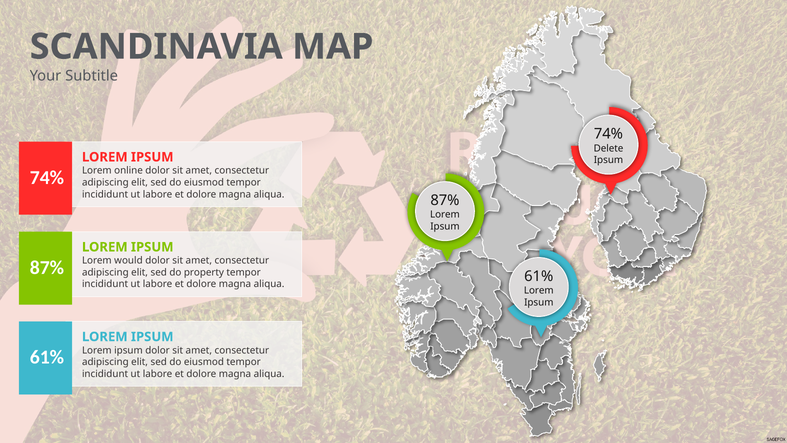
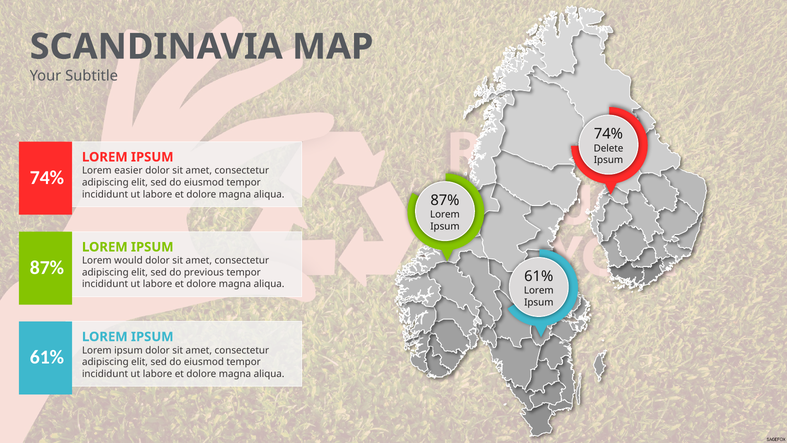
online: online -> easier (128, 171)
property: property -> previous (204, 272)
